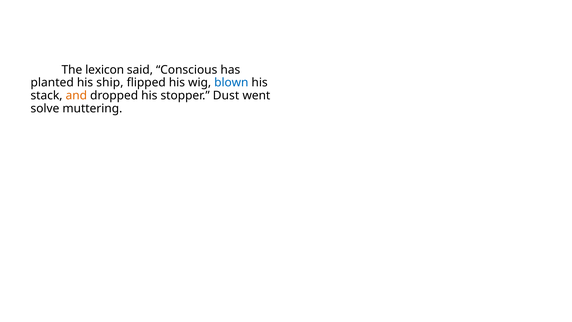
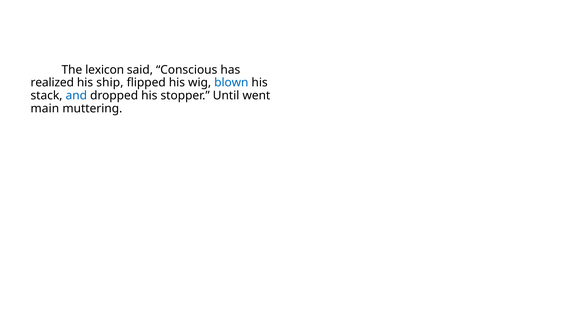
planted: planted -> realized (52, 83)
and colour: orange -> blue (76, 95)
Dust: Dust -> Until (226, 95)
solve: solve -> main (45, 108)
